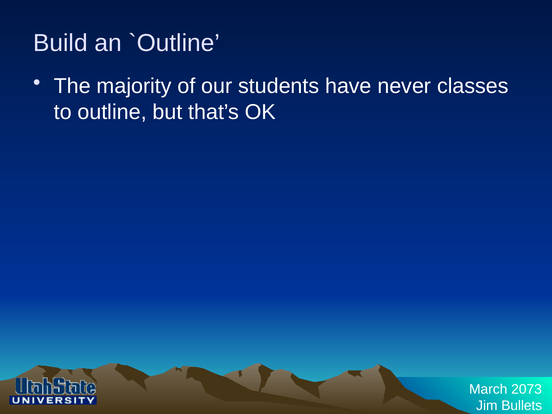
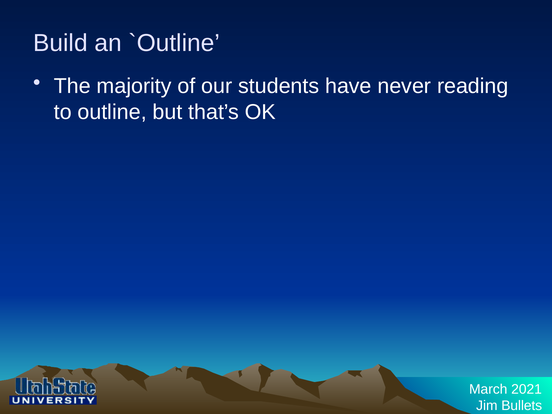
classes: classes -> reading (473, 86)
2073: 2073 -> 2021 (527, 389)
